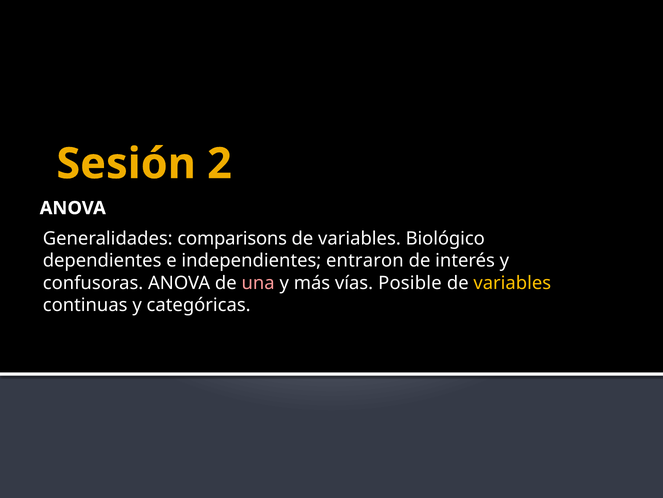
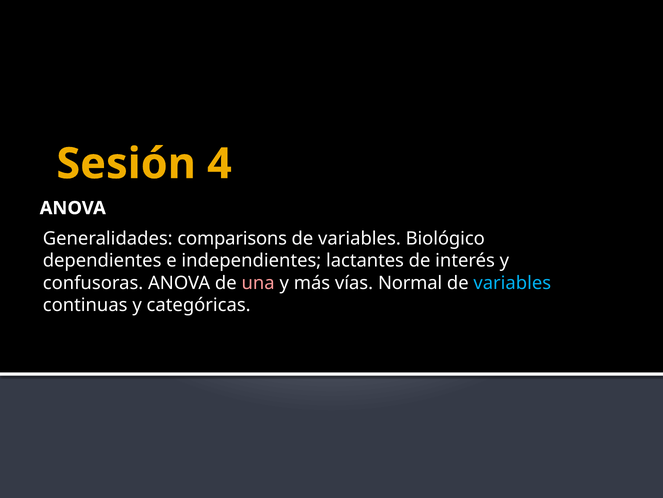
2: 2 -> 4 (219, 164)
entraron: entraron -> lactantes (365, 260)
Posible: Posible -> Normal (410, 283)
variables colour: yellow -> light blue (512, 283)
